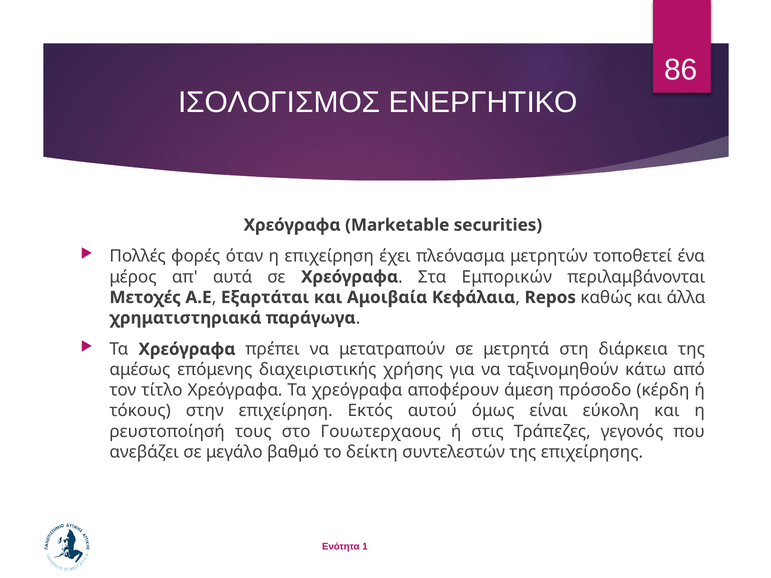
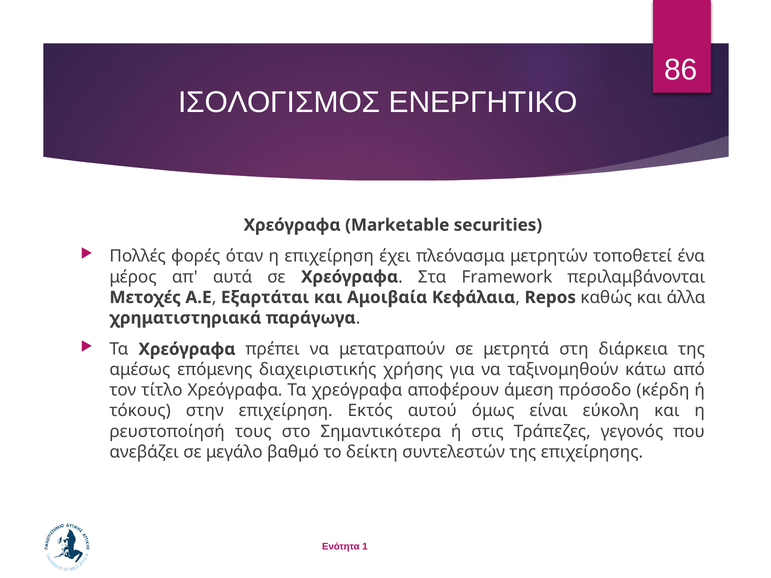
Εμπορικών: Εμπορικών -> Framework (507, 277)
Γουωτερχαους: Γουωτερχαους -> Σημαντικότερα (381, 432)
